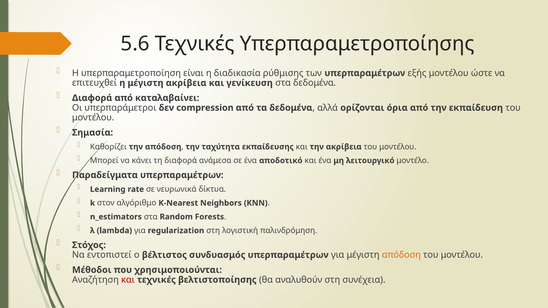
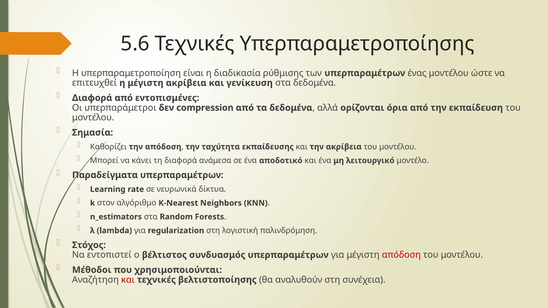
εξής: εξής -> ένας (417, 73)
καταλαβαίνει: καταλαβαίνει -> εντοπισμένες (167, 98)
απόδοση colour: orange -> red (401, 255)
